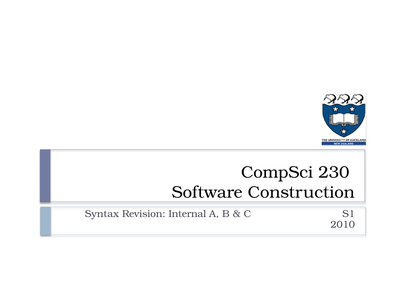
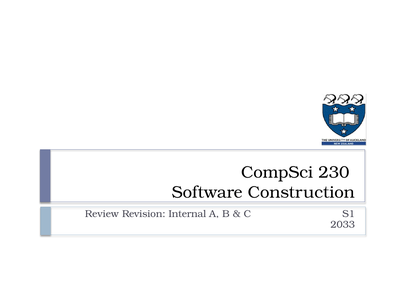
Syntax: Syntax -> Review (102, 214)
2010: 2010 -> 2033 (343, 225)
